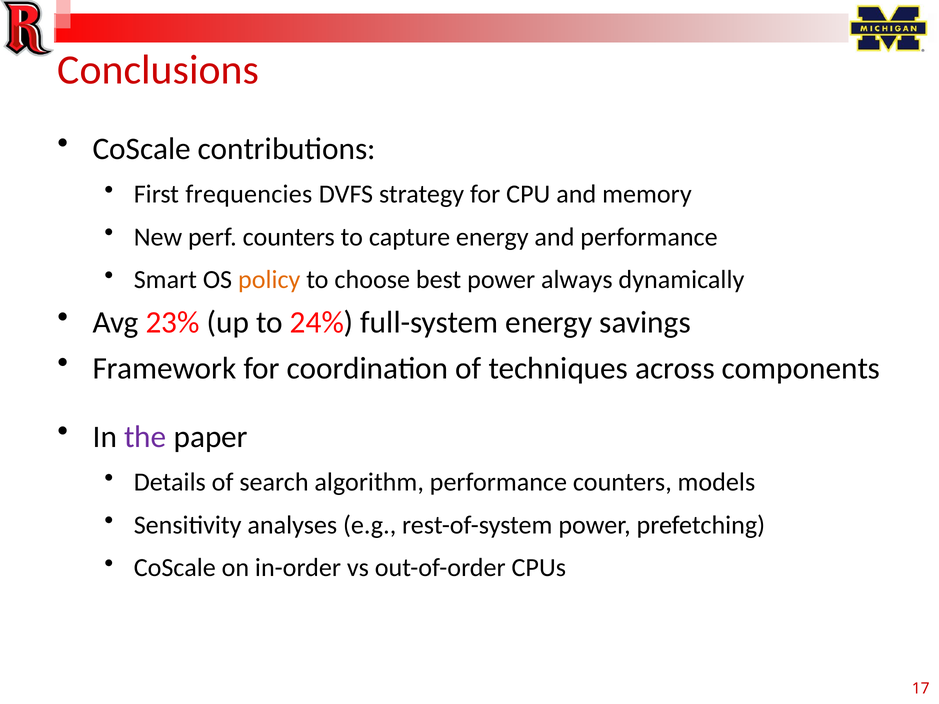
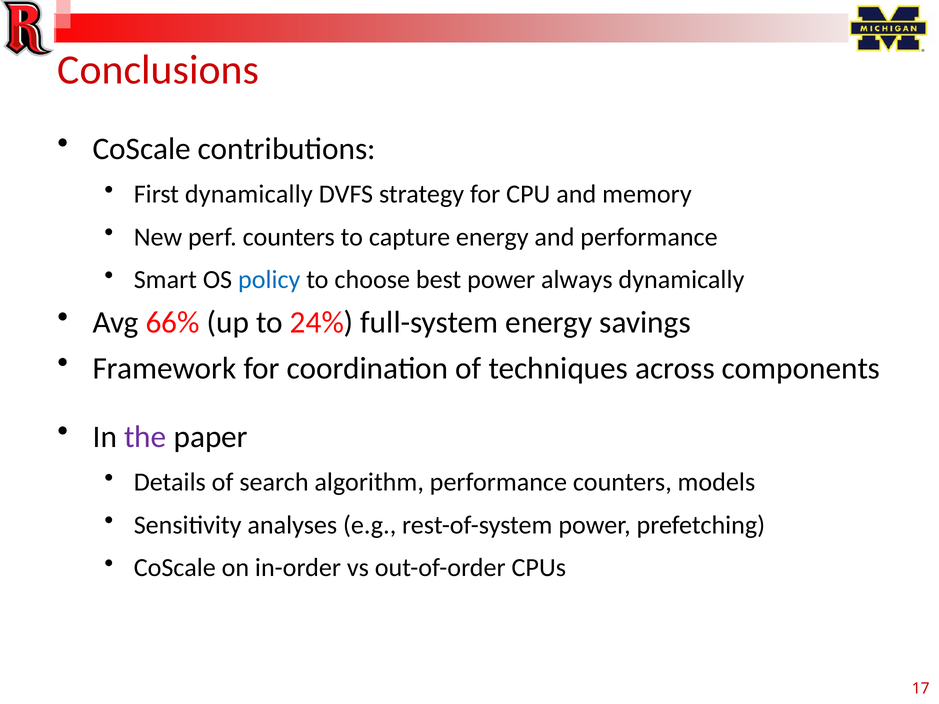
First frequencies: frequencies -> dynamically (249, 194)
policy colour: orange -> blue (269, 280)
23%: 23% -> 66% (173, 323)
